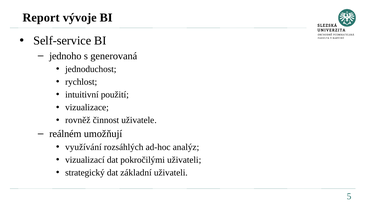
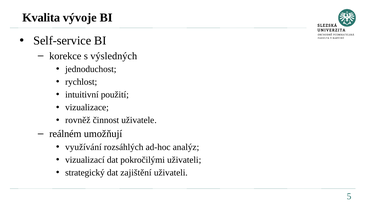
Report: Report -> Kvalita (41, 18)
jednoho: jednoho -> korekce (65, 56)
generovaná: generovaná -> výsledných (114, 56)
základní: základní -> zajištění (136, 173)
